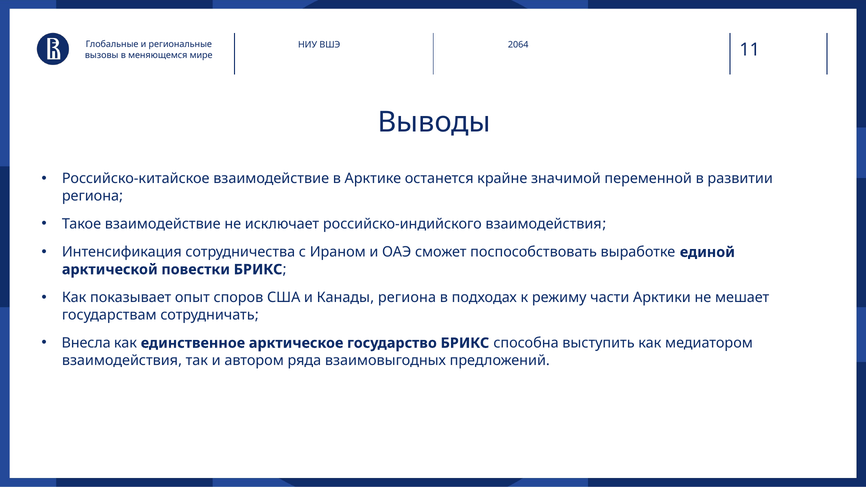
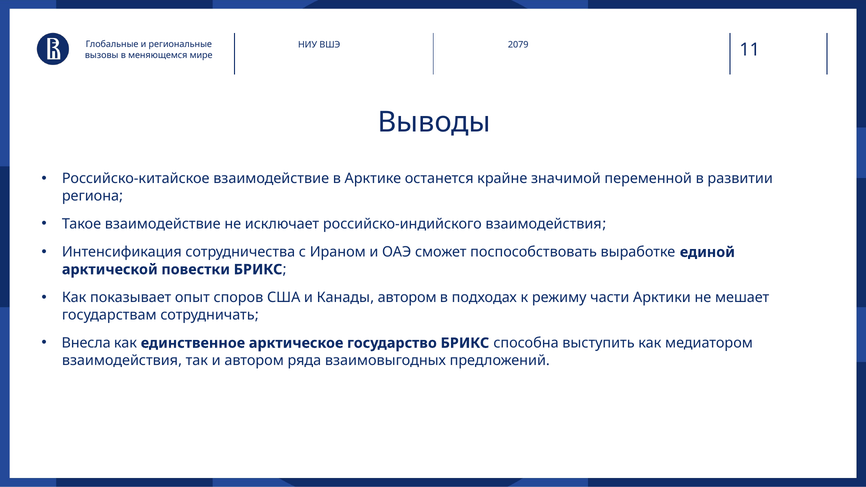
2064: 2064 -> 2079 (518, 45)
Канады региона: региона -> автором (407, 298)
